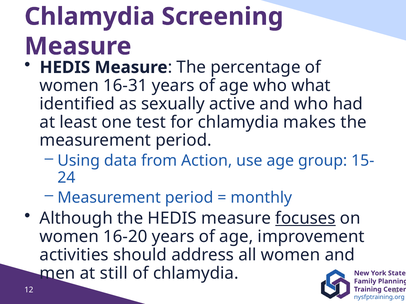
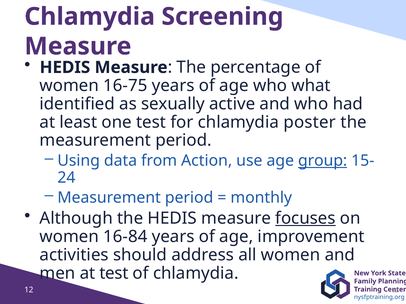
16‐31: 16‐31 -> 16‐75 (125, 86)
makes: makes -> poster (310, 122)
group underline: none -> present (323, 161)
16-20: 16-20 -> 16-84 (125, 237)
at still: still -> test (114, 274)
